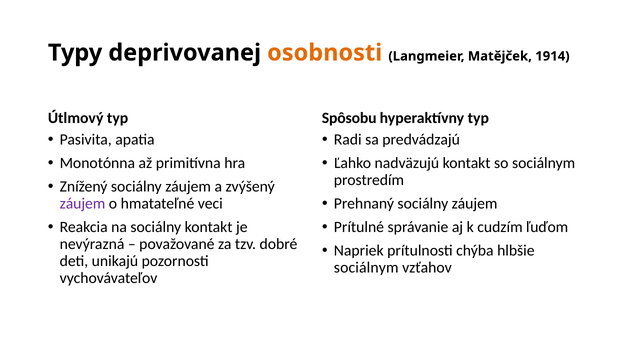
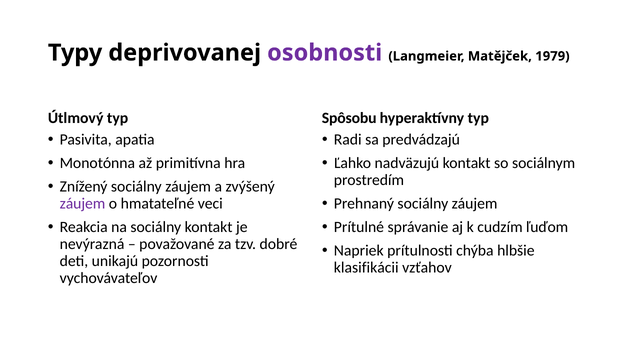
osobnosti colour: orange -> purple (325, 53)
1914: 1914 -> 1979 (552, 56)
sociálnym: sociálnym -> klasifikácii (366, 267)
